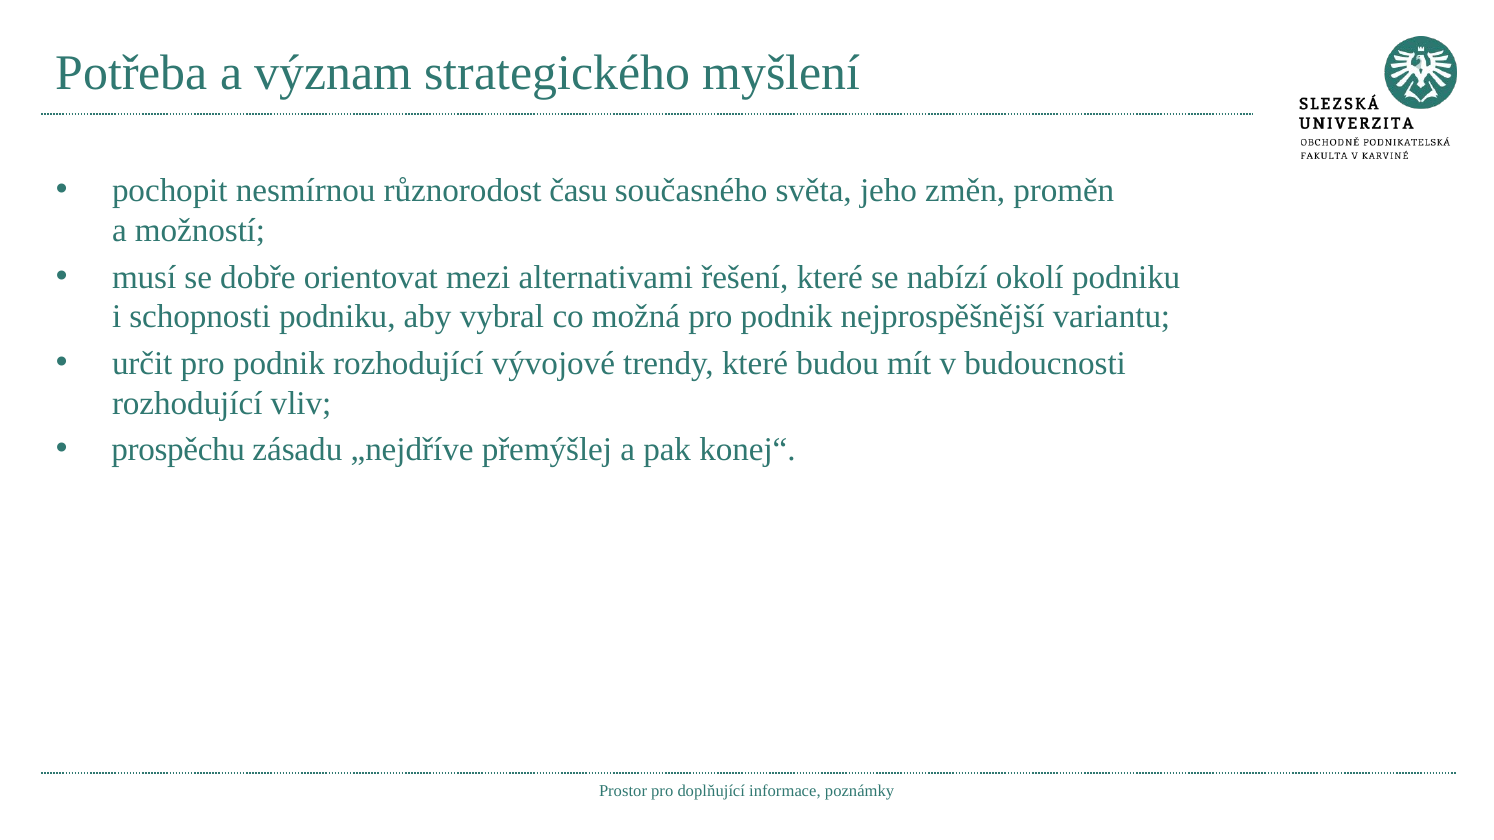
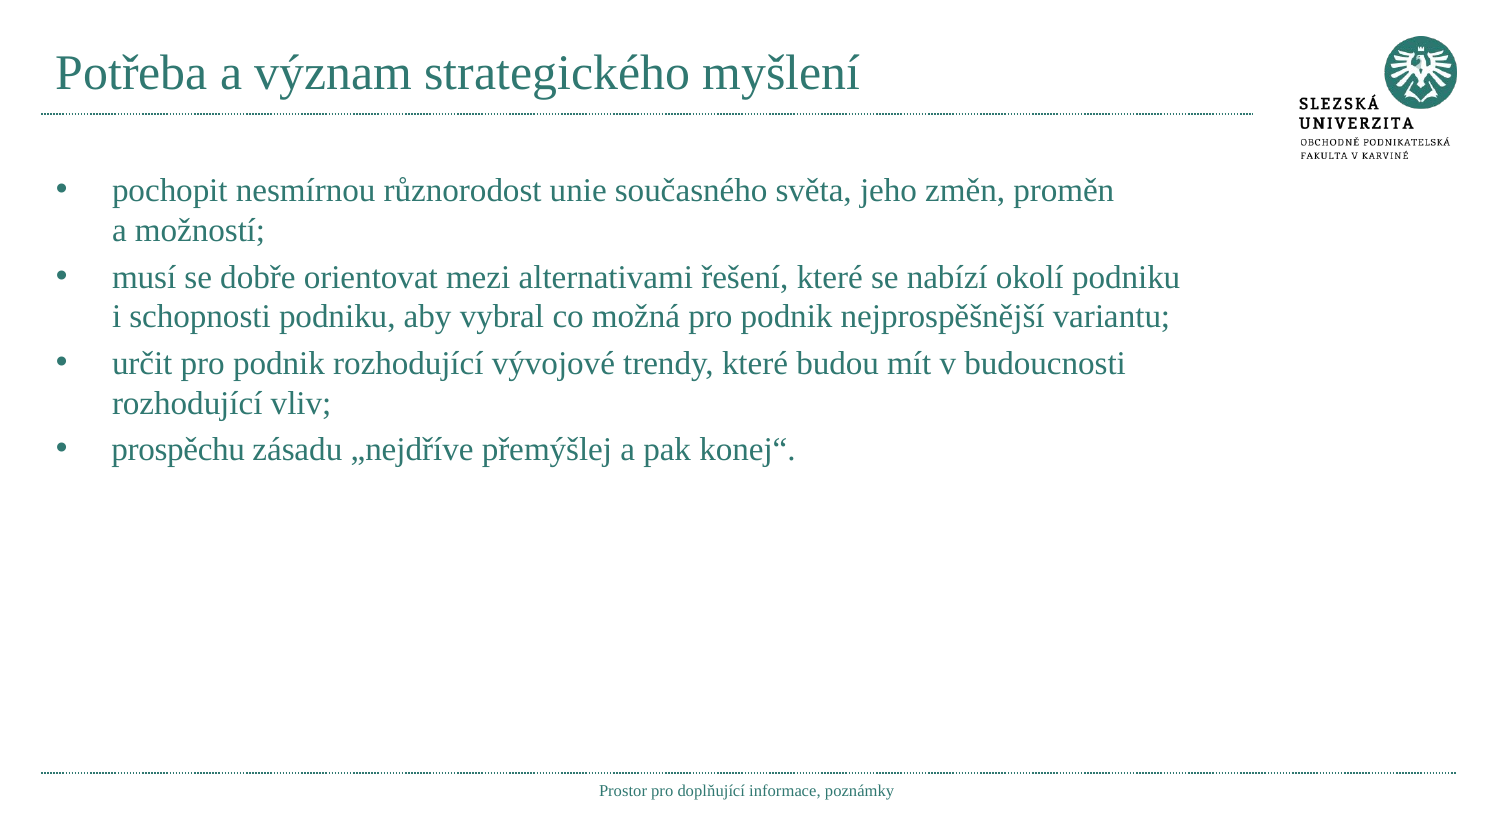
času: času -> unie (578, 191)
